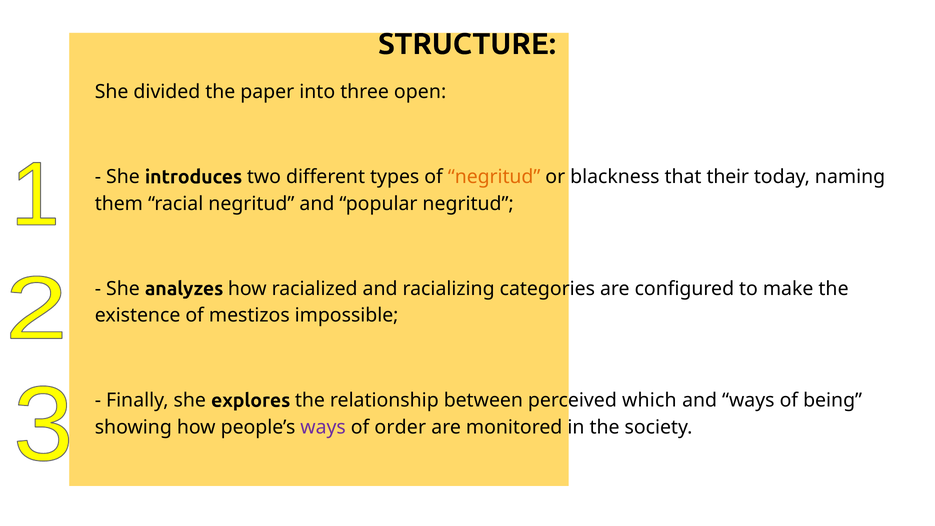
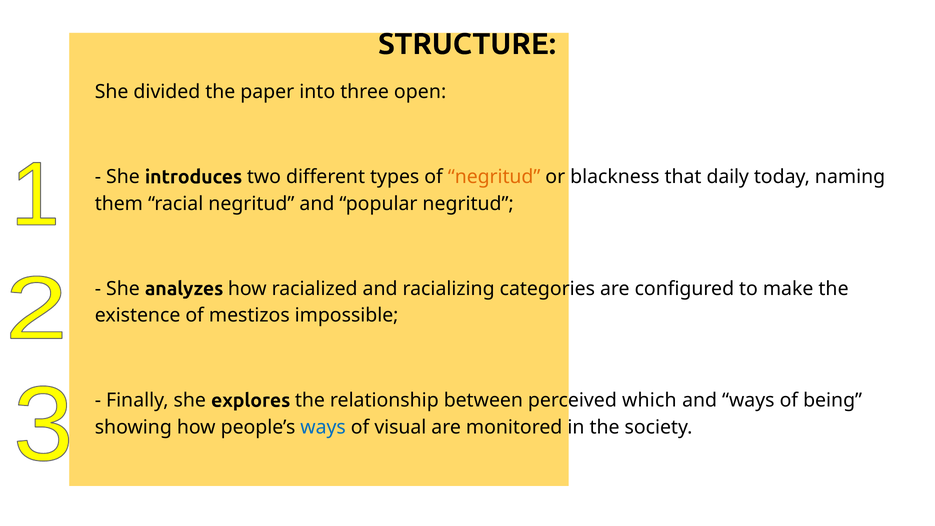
their: their -> daily (728, 177)
ways colour: purple -> blue (323, 427)
order: order -> visual (400, 427)
